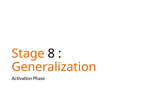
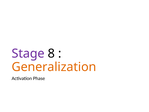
Stage colour: orange -> purple (28, 53)
